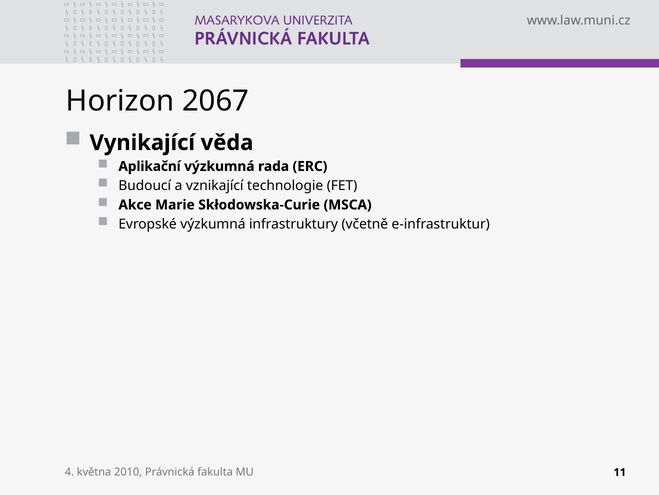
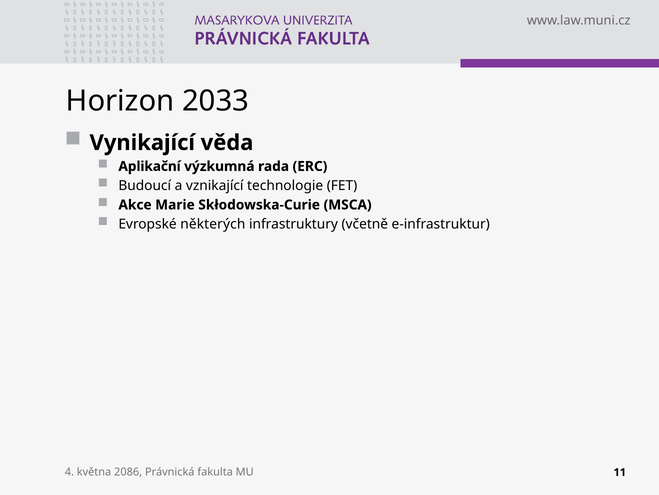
2067: 2067 -> 2033 (216, 101)
Evropské výzkumná: výzkumná -> některých (213, 224)
2010: 2010 -> 2086 (128, 472)
